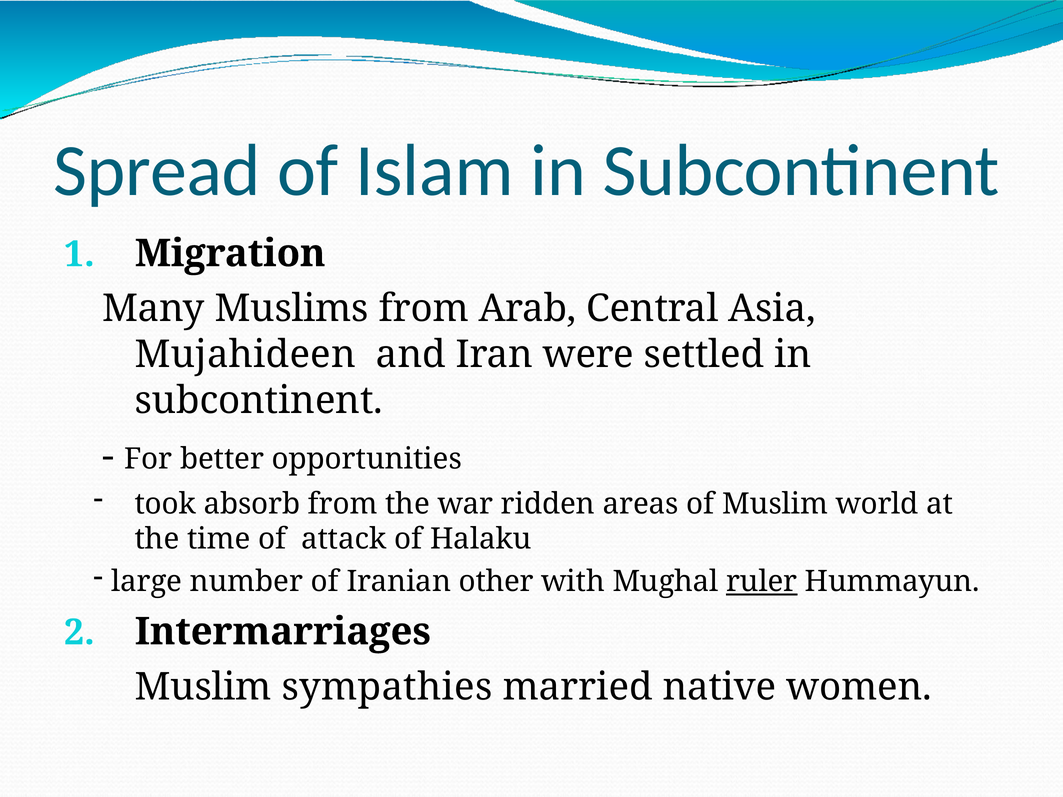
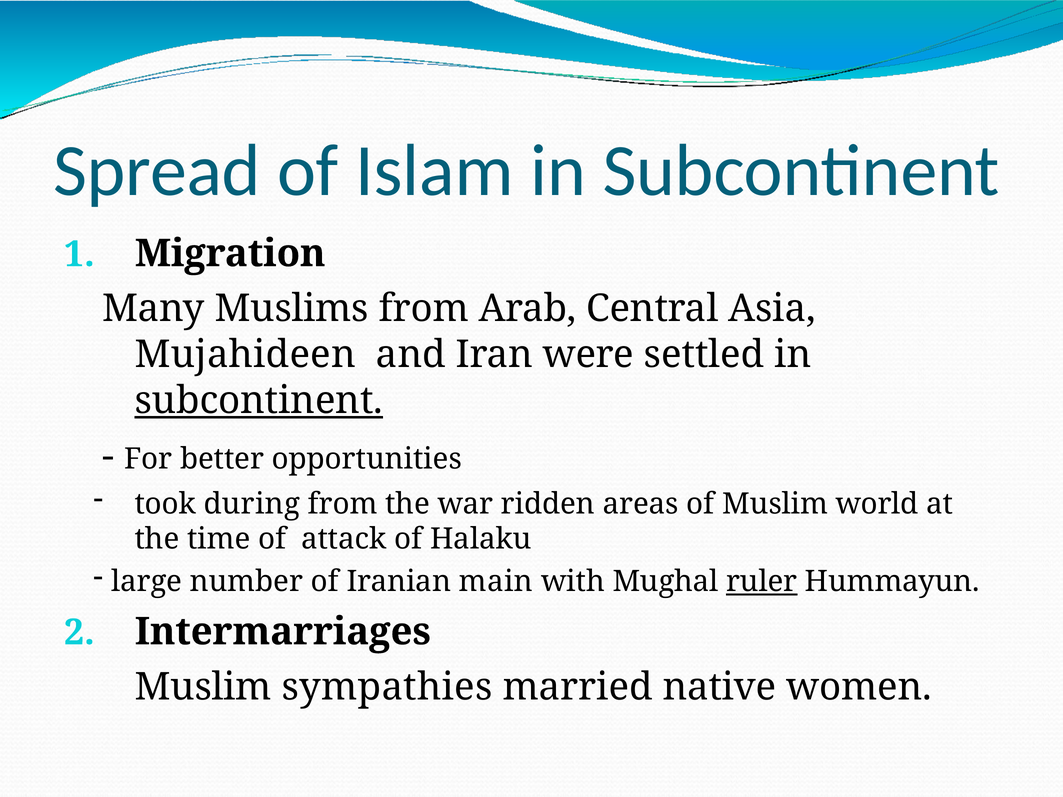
subcontinent underline: none -> present (259, 401)
absorb: absorb -> during (252, 504)
other: other -> main (496, 582)
